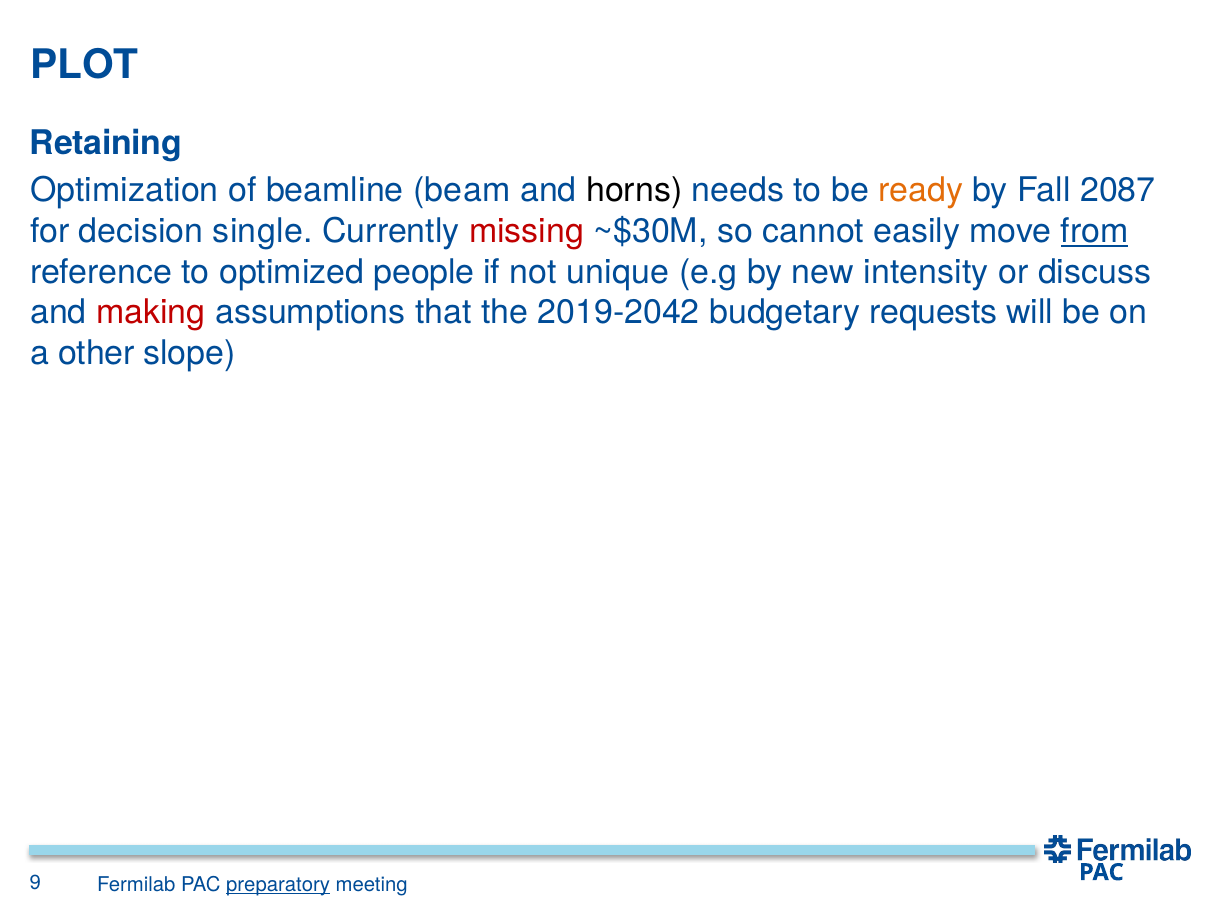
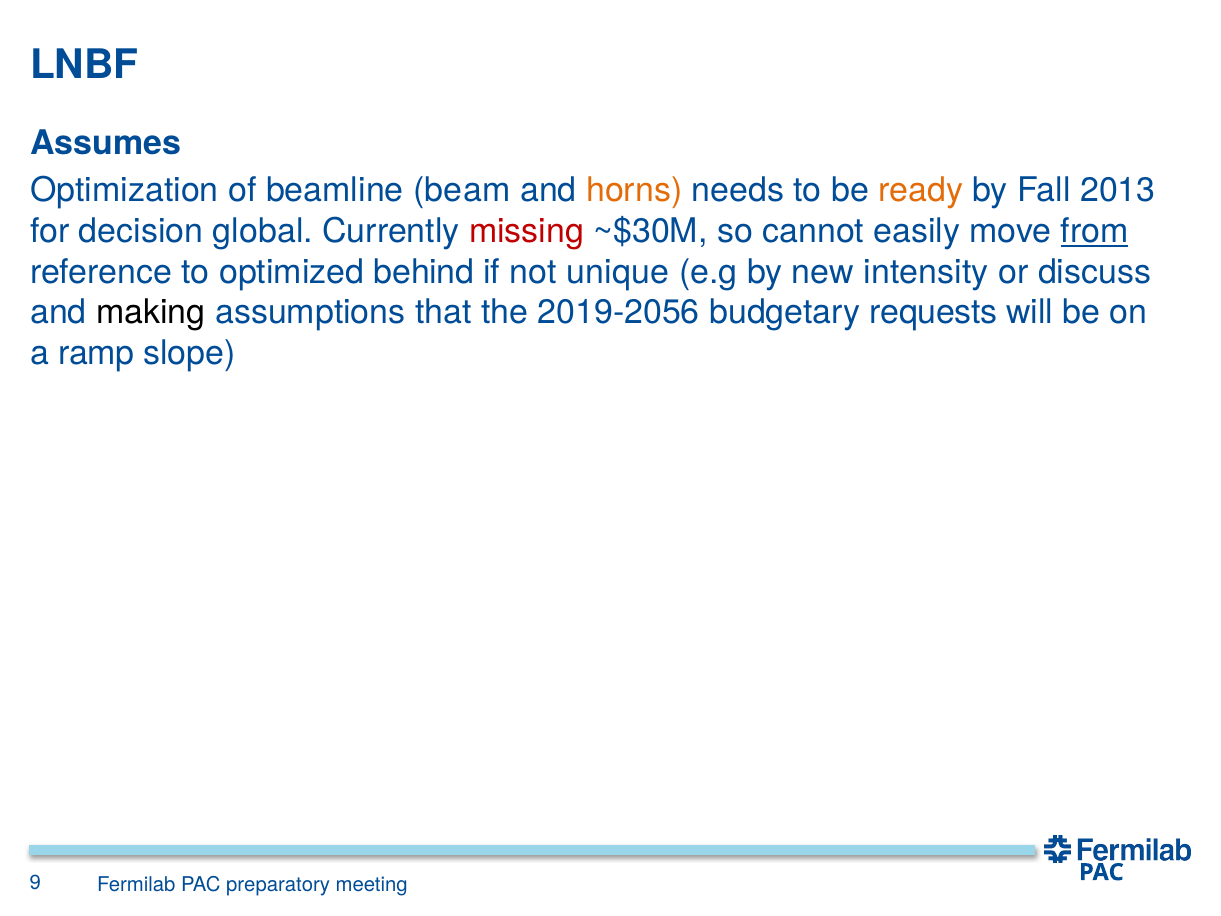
PLOT: PLOT -> LNBF (84, 65)
Retaining: Retaining -> Assumes (106, 143)
horns colour: black -> orange (634, 190)
2087: 2087 -> 2013 (1118, 190)
single: single -> global (263, 231)
people: people -> behind (424, 272)
making colour: red -> black (151, 313)
2019-2042: 2019-2042 -> 2019-2056 (619, 313)
other: other -> ramp (96, 353)
preparatory underline: present -> none (278, 884)
